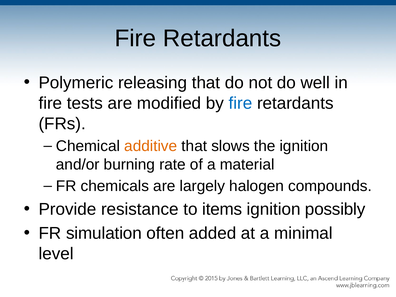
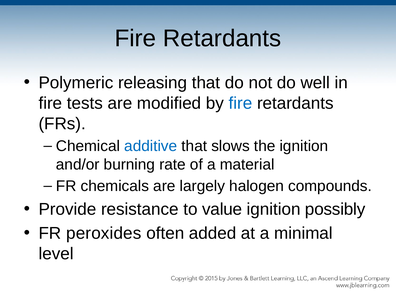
additive colour: orange -> blue (151, 146)
items: items -> value (222, 209)
simulation: simulation -> peroxides (104, 233)
